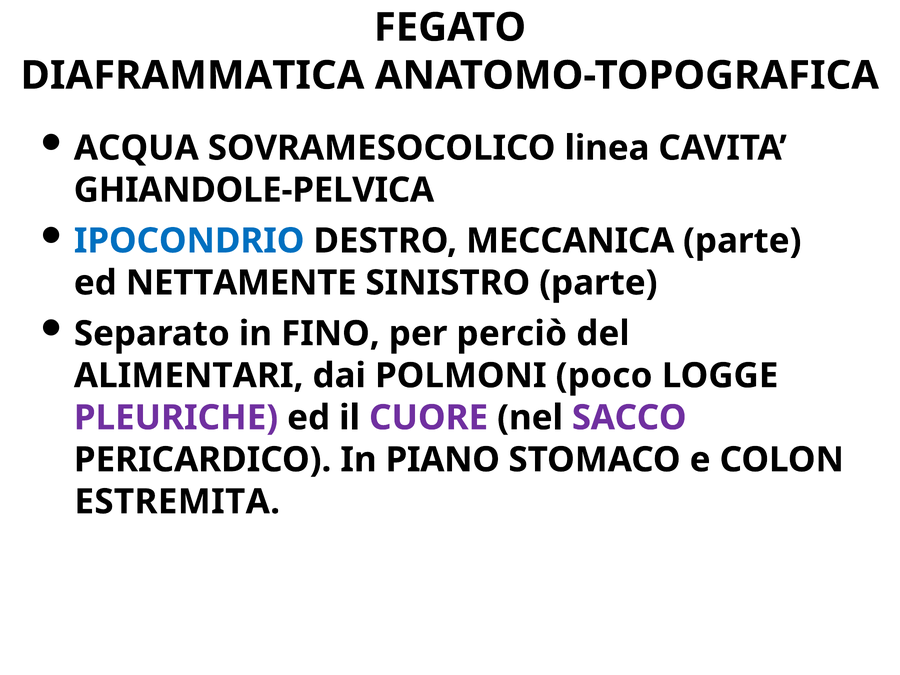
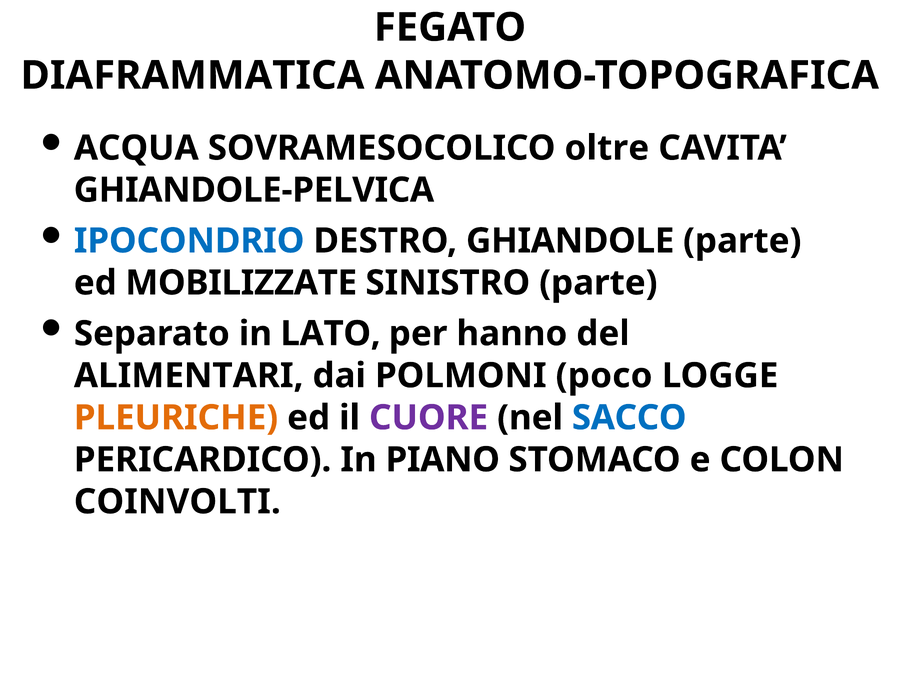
linea: linea -> oltre (607, 148)
MECCANICA: MECCANICA -> GHIANDOLE (570, 241)
NETTAMENTE: NETTAMENTE -> MOBILIZZATE (241, 283)
FINO: FINO -> LATO (331, 334)
perciò: perciò -> hanno (512, 334)
PLEURICHE colour: purple -> orange (176, 418)
SACCO colour: purple -> blue (629, 418)
ESTREMITA: ESTREMITA -> COINVOLTI (177, 502)
